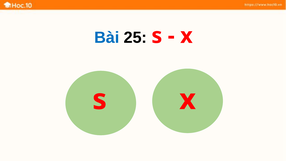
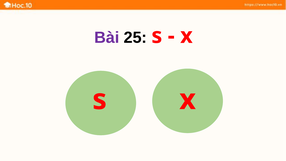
Bài colour: blue -> purple (107, 38)
